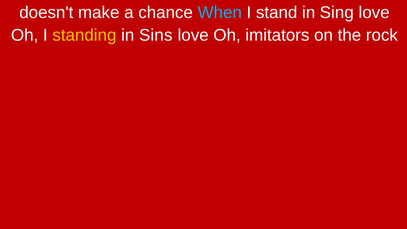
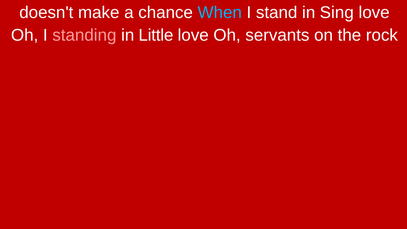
standing colour: yellow -> pink (84, 35)
Sins: Sins -> Little (156, 35)
imitators: imitators -> servants (277, 35)
